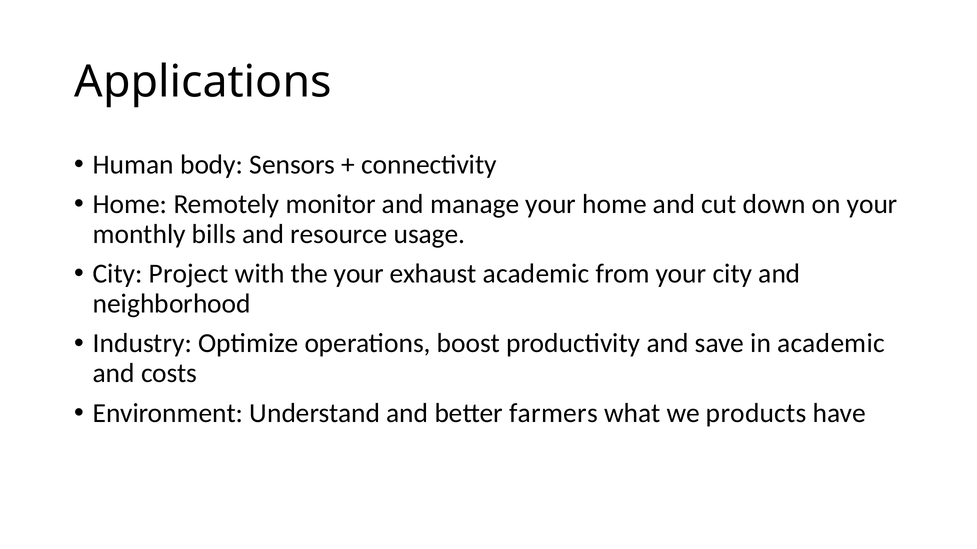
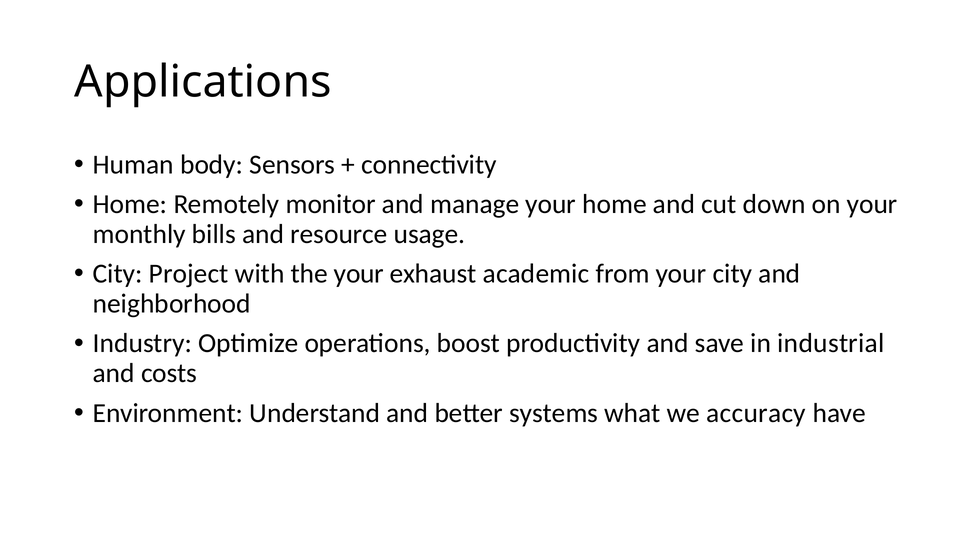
in academic: academic -> industrial (831, 344)
farmers: farmers -> systems (554, 413)
products: products -> accuracy (756, 413)
